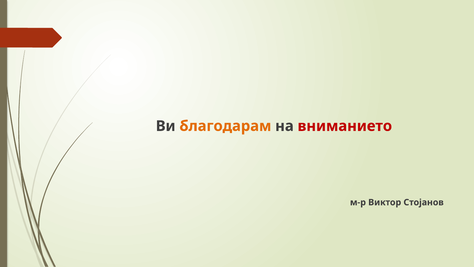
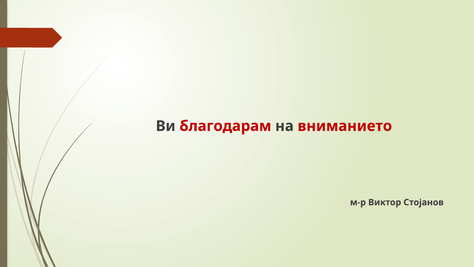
благодарам colour: orange -> red (225, 126)
